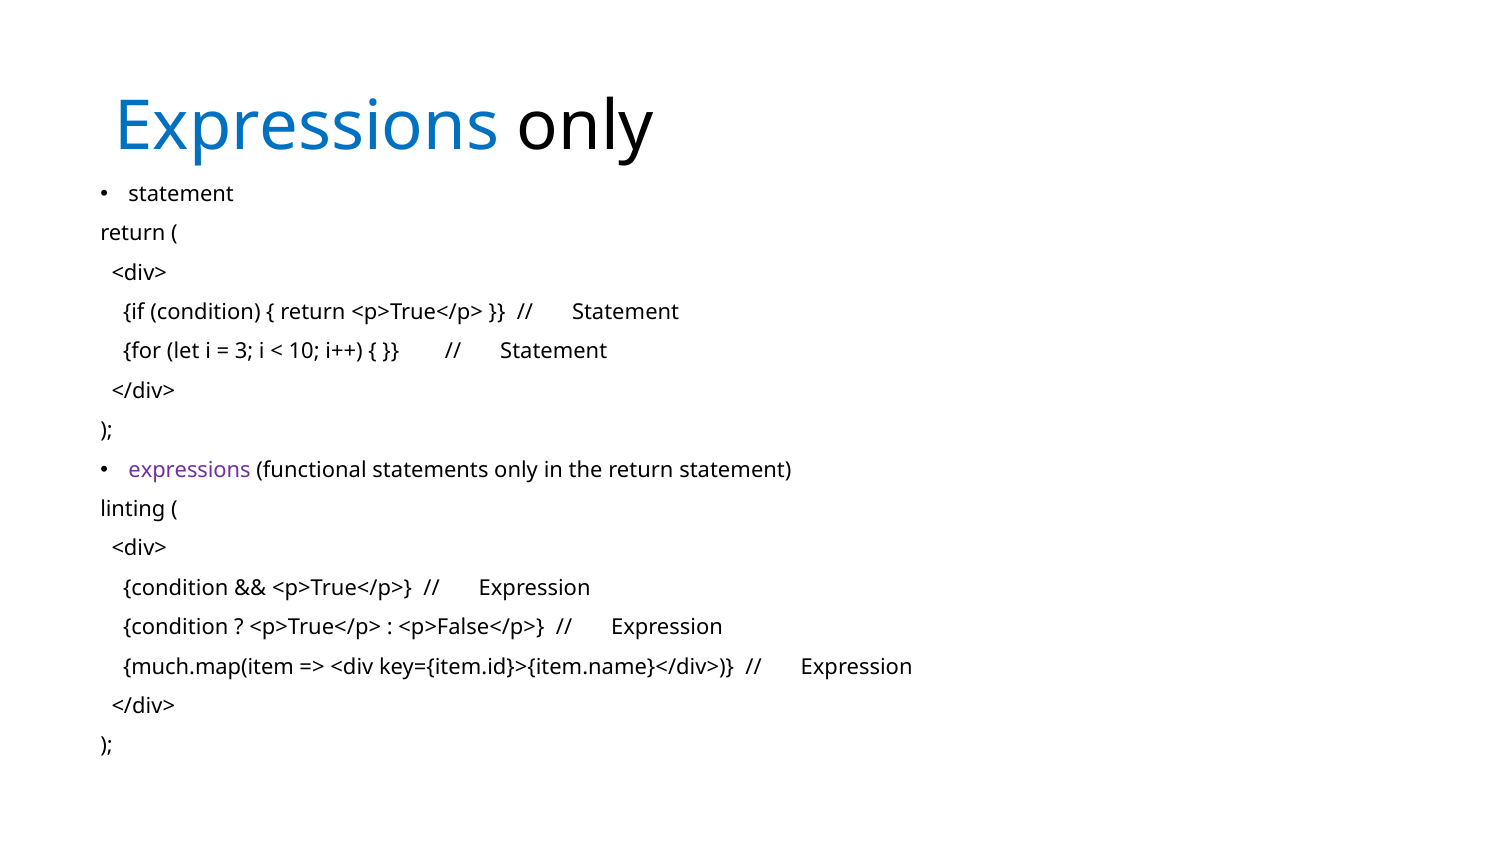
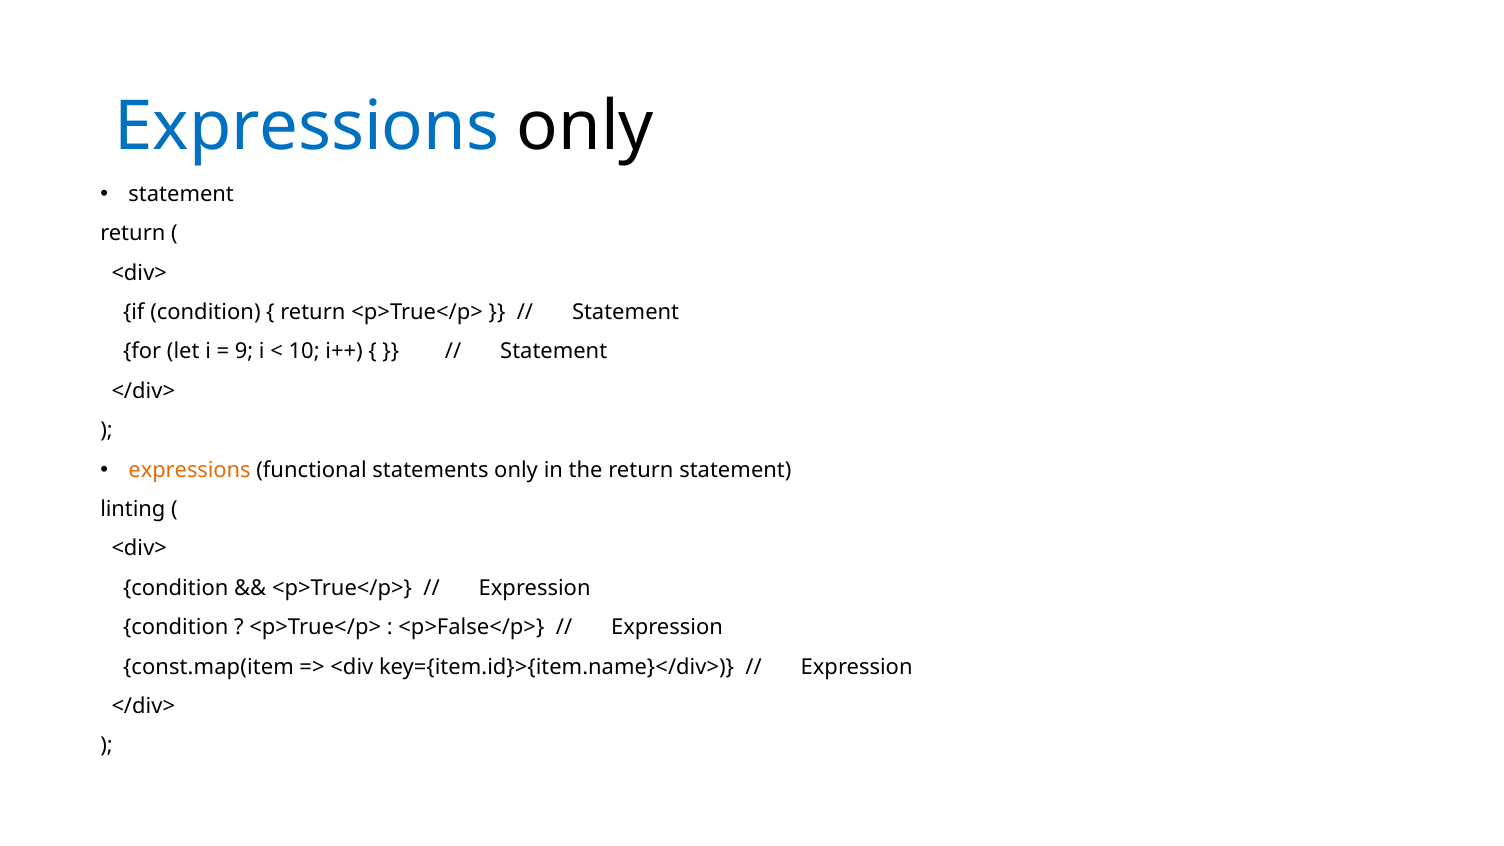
3: 3 -> 9 (244, 352)
expressions colour: purple -> orange (190, 470)
much.map(item: much.map(item -> const.map(item (208, 667)
